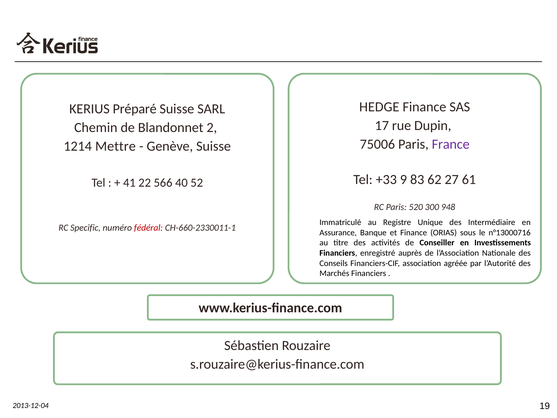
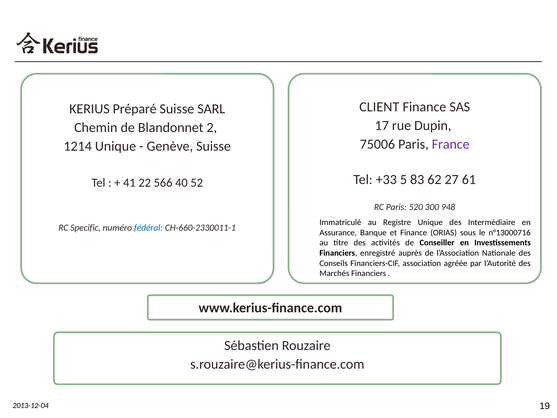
HEDGE: HEDGE -> CLIENT (379, 107)
1214 Mettre: Mettre -> Unique (116, 146)
9: 9 -> 5 (403, 179)
fédéral colour: red -> blue (148, 228)
